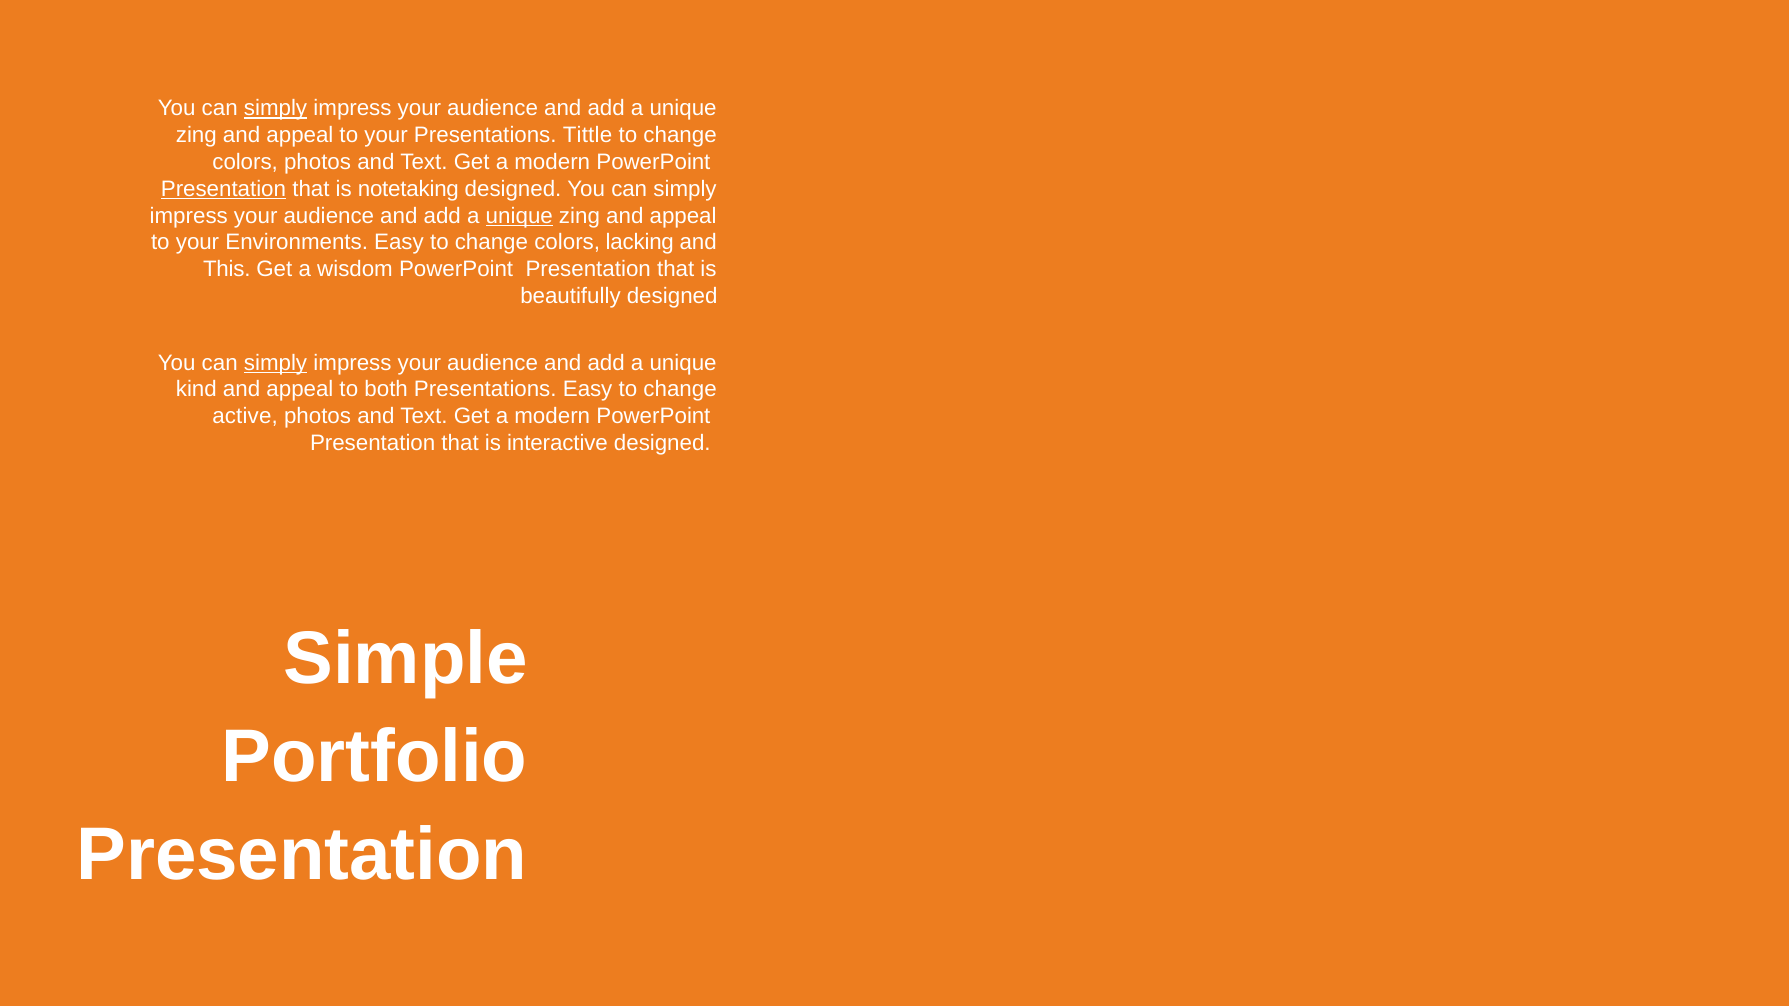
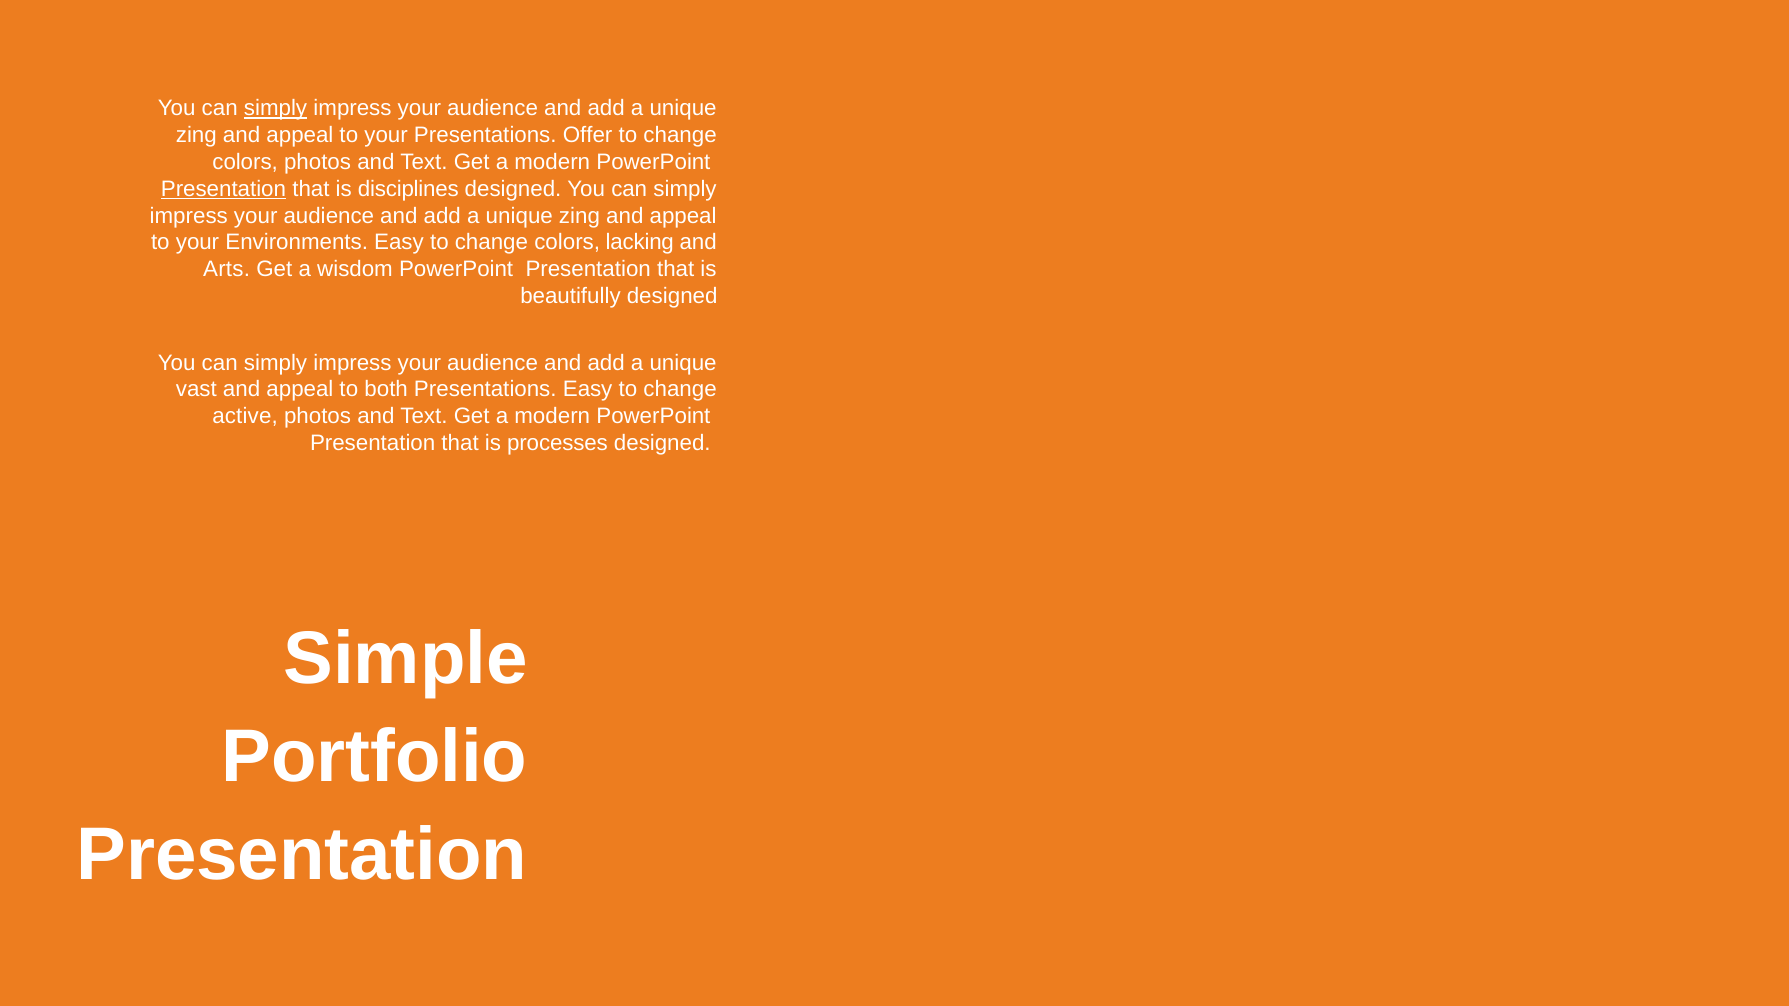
Tittle: Tittle -> Offer (588, 135)
notetaking: notetaking -> disciplines (408, 189)
unique underline: present -> none (519, 216)
This: This -> Arts (227, 269)
simply underline: present -> none (276, 363)
kind: kind -> vast (196, 390)
interactive: interactive -> processes (557, 443)
